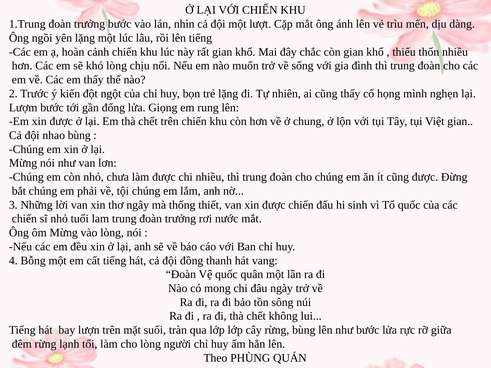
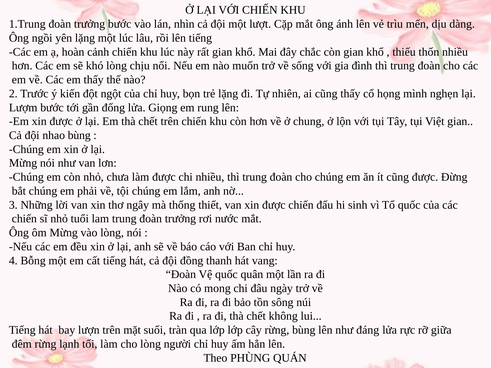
như bước: bước -> đáng (368, 330)
